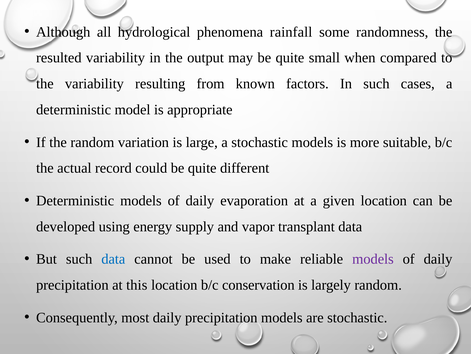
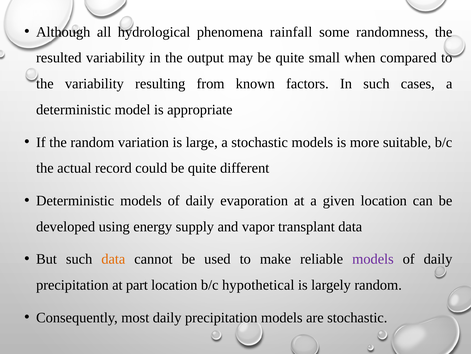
data colour: blue -> orange (113, 259)
this: this -> part (137, 284)
conservation: conservation -> hypothetical (258, 284)
